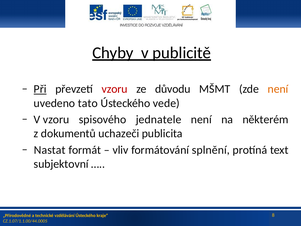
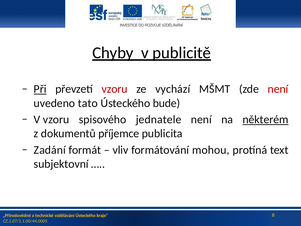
důvodu: důvodu -> vychází (173, 89)
není colour: orange -> red (278, 89)
vede: vede -> bude (166, 103)
některém underline: none -> present (266, 119)
uchazeči: uchazeči -> příjemce (119, 133)
Nastat: Nastat -> Zadání (50, 150)
splnění: splnění -> mohou (211, 150)
